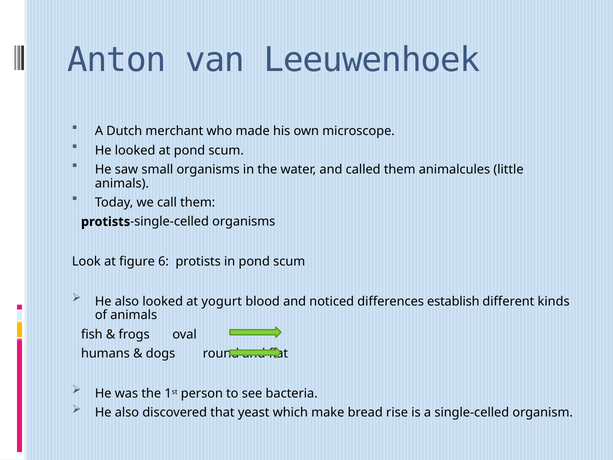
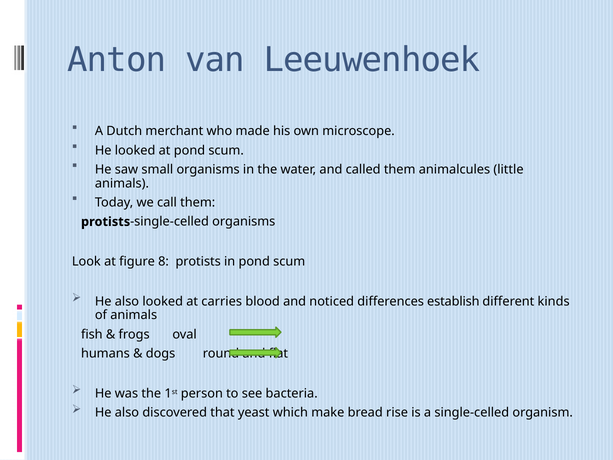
6: 6 -> 8 (164, 261)
yogurt: yogurt -> carries (222, 301)
